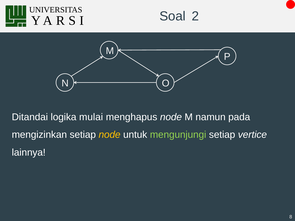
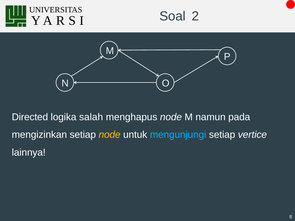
Ditandai: Ditandai -> Directed (30, 117)
mulai: mulai -> salah (91, 117)
mengunjungi colour: light green -> light blue (178, 135)
